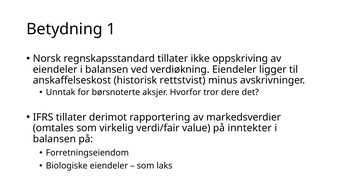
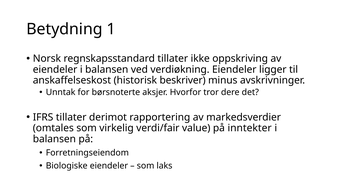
rettstvist: rettstvist -> beskriver (183, 80)
